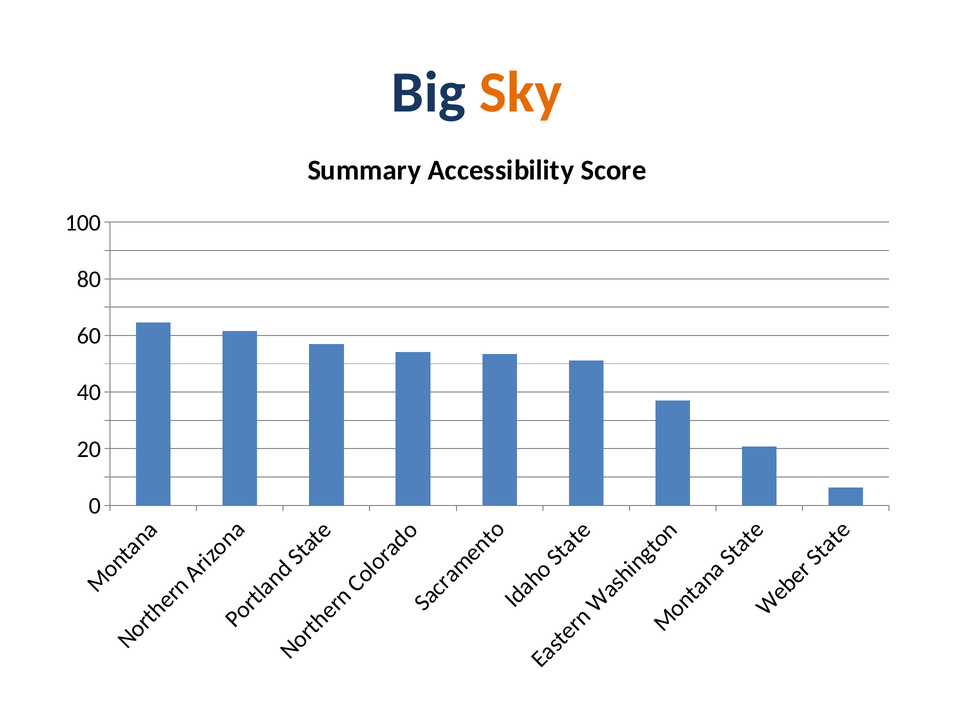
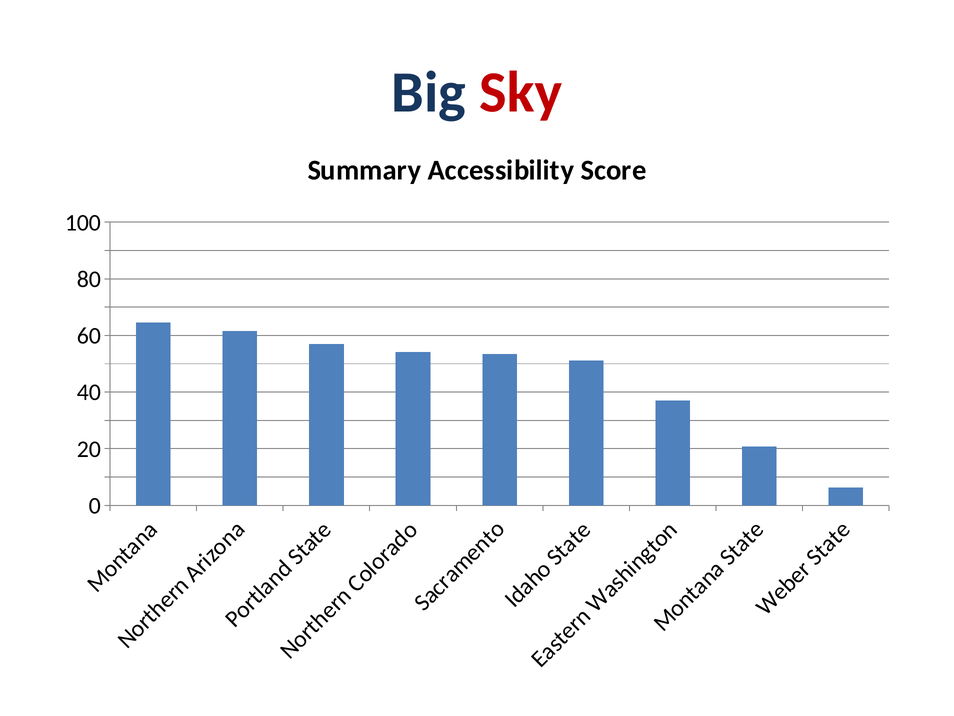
Sky colour: orange -> red (521, 92)
